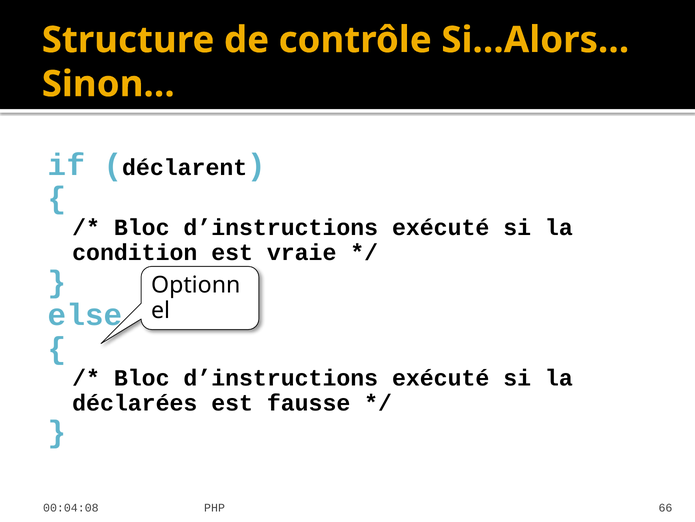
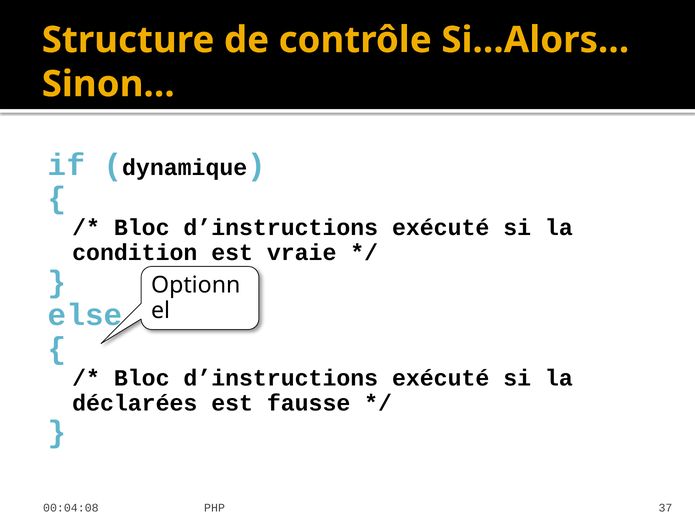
déclarent: déclarent -> dynamique (185, 167)
66: 66 -> 37 (665, 507)
